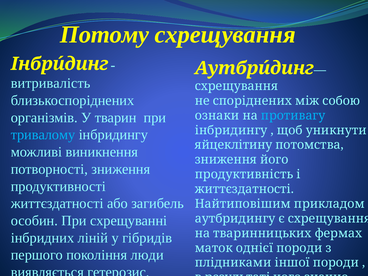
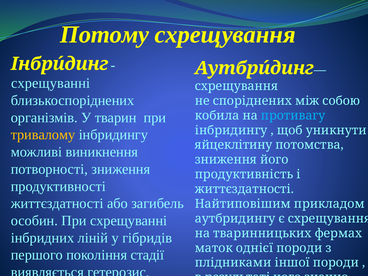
витривалість: витривалість -> схрещуванні (51, 83)
ознаки: ознаки -> кобила (217, 115)
тривалому colour: light blue -> yellow (43, 135)
люди: люди -> стадії (147, 255)
